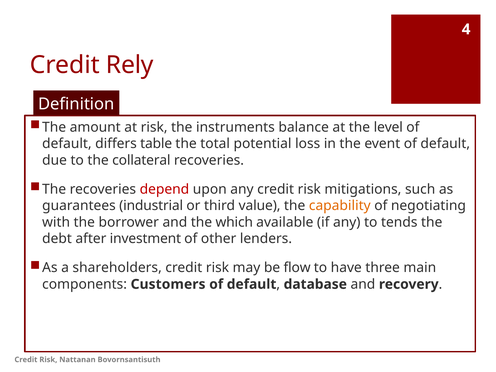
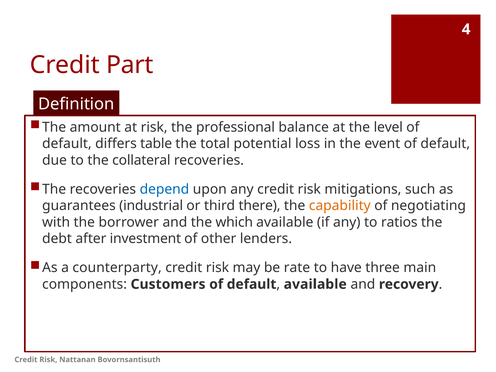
Rely: Rely -> Part (130, 65)
instruments: instruments -> professional (235, 127)
depend colour: red -> blue (164, 189)
value: value -> there (260, 206)
tends: tends -> ratios (399, 222)
shareholders: shareholders -> counterparty (117, 268)
flow: flow -> rate (297, 268)
database: database -> available (315, 284)
